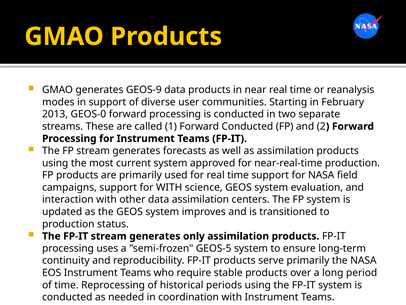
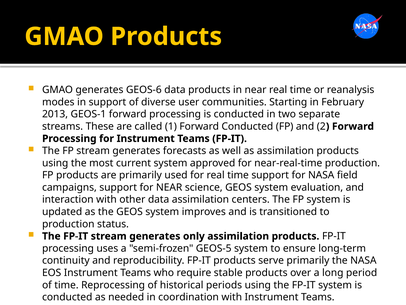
GEOS-9: GEOS-9 -> GEOS-6 (144, 90)
GEOS-0: GEOS-0 -> GEOS-1 (88, 114)
for WITH: WITH -> NEAR (169, 187)
